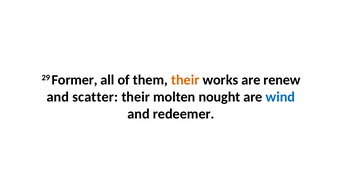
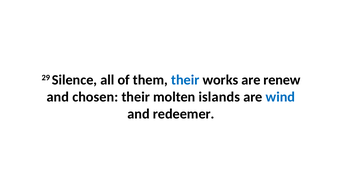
Former: Former -> Silence (74, 80)
their colour: orange -> blue (185, 80)
scatter: scatter -> chosen (95, 97)
nought: nought -> islands (219, 97)
